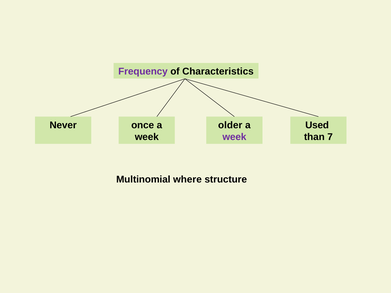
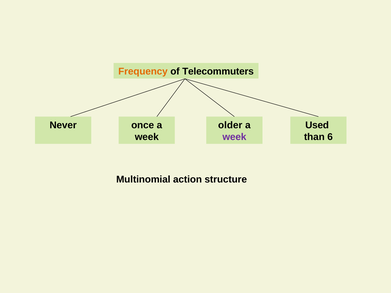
Frequency colour: purple -> orange (143, 72)
Characteristics: Characteristics -> Telecommuters (218, 72)
7: 7 -> 6 (330, 137)
where: where -> action (188, 180)
